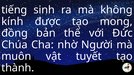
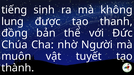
kính: kính -> lung (12, 22)
mong: mong -> thanh (116, 22)
